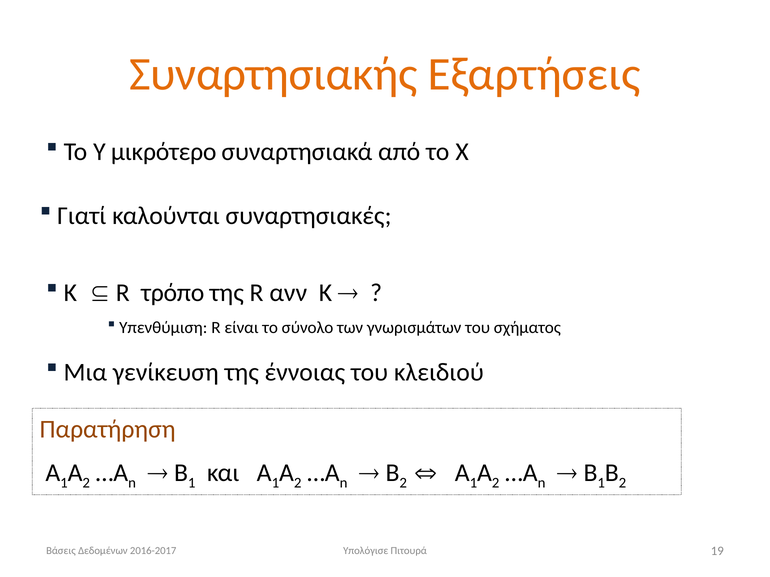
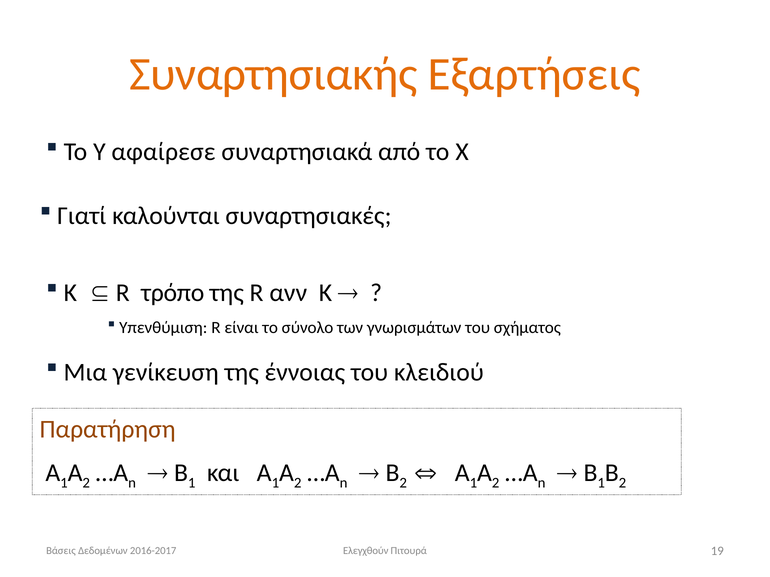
μικρότερο: μικρότερο -> αφαίρεσε (164, 152)
Υπολόγισε: Υπολόγισε -> Ελεγχθούν (366, 551)
